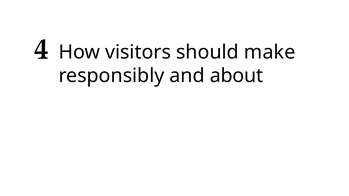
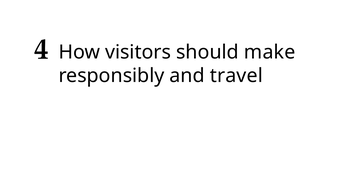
about: about -> travel (236, 76)
